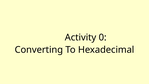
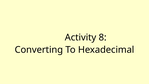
0: 0 -> 8 (103, 37)
